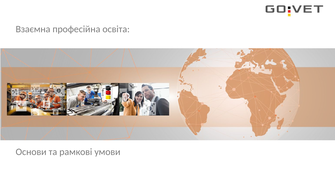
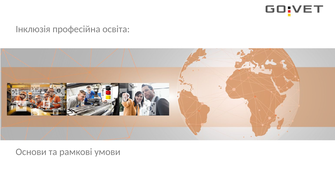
Взаємна: Взаємна -> Інклюзія (33, 29)
